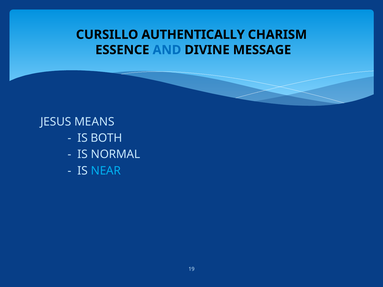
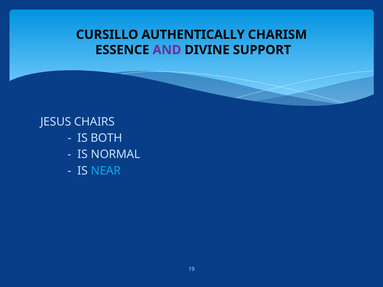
AND colour: blue -> purple (167, 50)
MESSAGE: MESSAGE -> SUPPORT (262, 50)
MEANS: MEANS -> CHAIRS (94, 122)
